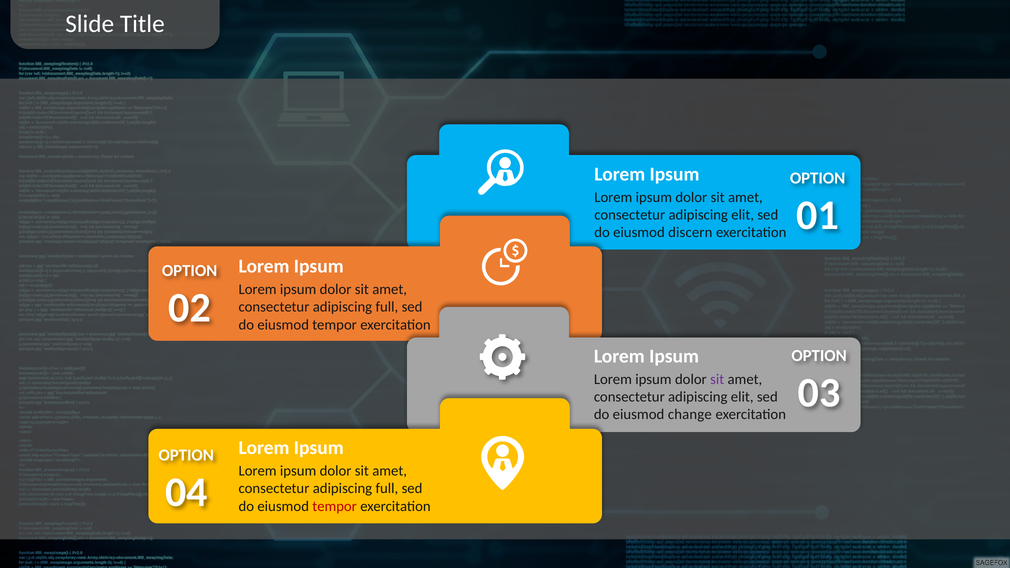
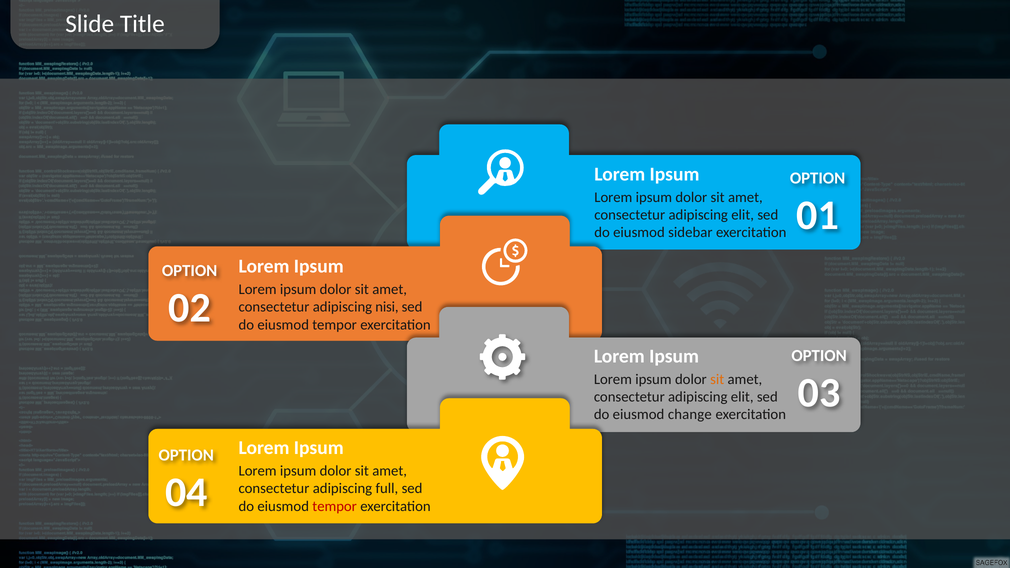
discern: discern -> sidebar (690, 233)
full: full -> nisi (387, 307)
sit colour: purple -> orange (717, 379)
